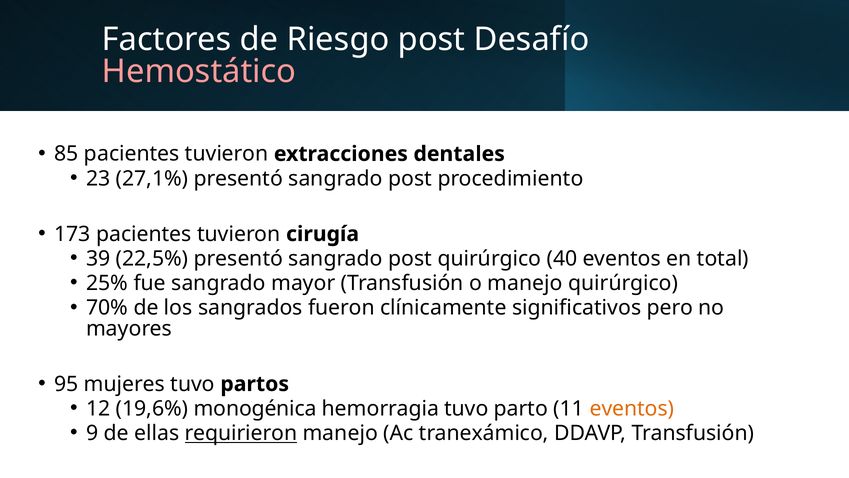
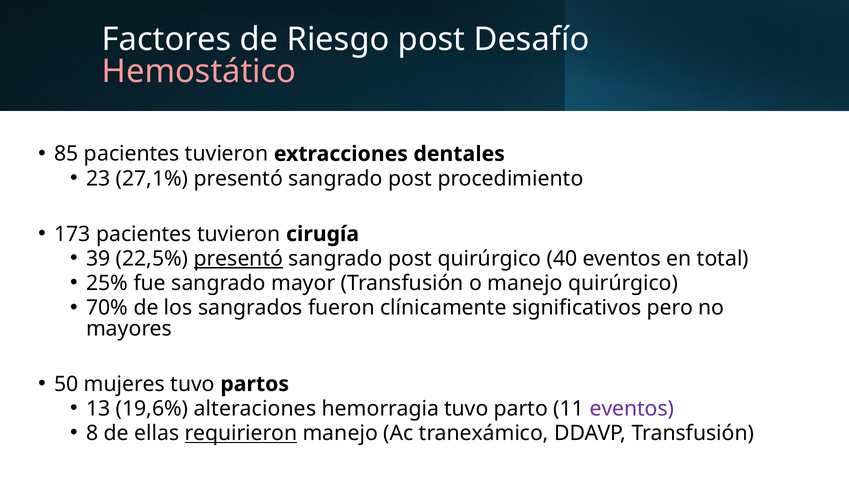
presentó underline: none -> present (238, 258)
95: 95 -> 50 (66, 384)
12: 12 -> 13 (98, 408)
monogénica: monogénica -> alteraciones (255, 408)
eventos colour: orange -> purple (632, 408)
9: 9 -> 8 (92, 433)
